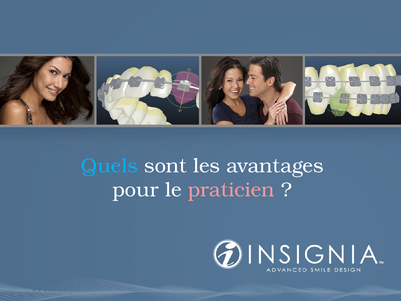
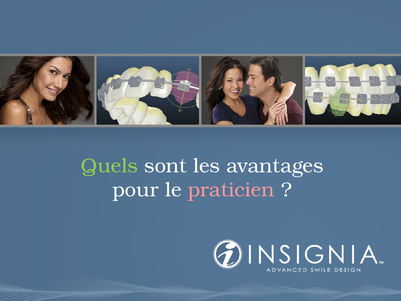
Quels colour: light blue -> light green (109, 166)
